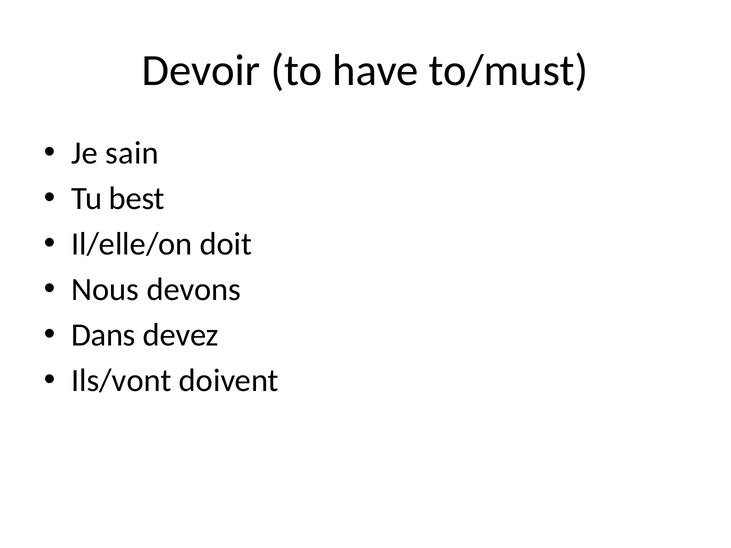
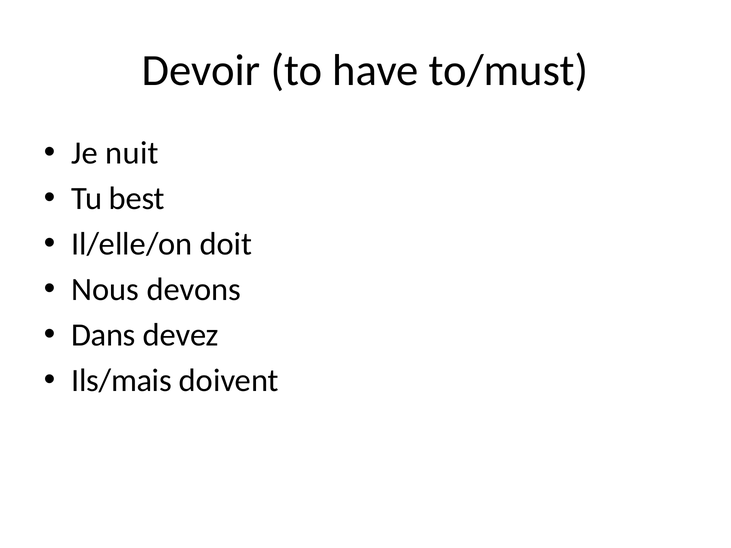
sain: sain -> nuit (132, 153)
Ils/vont: Ils/vont -> Ils/mais (122, 381)
